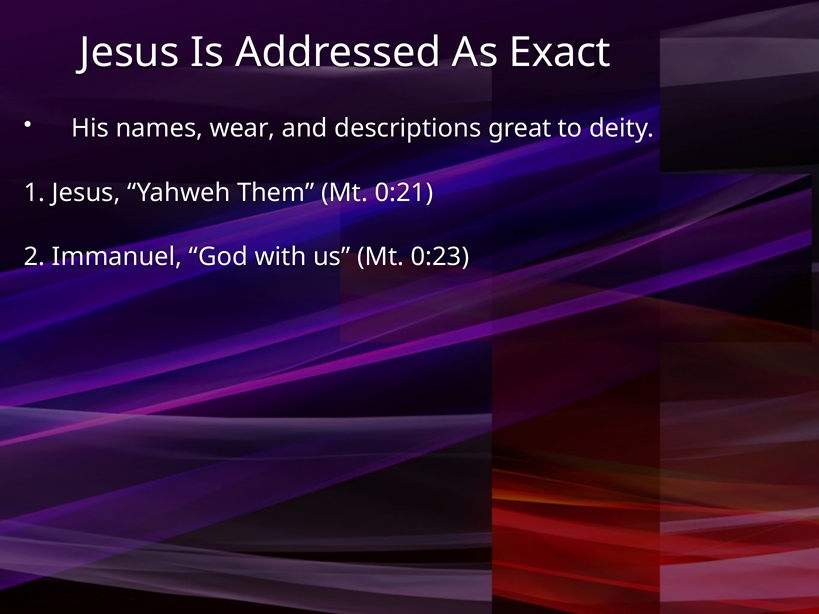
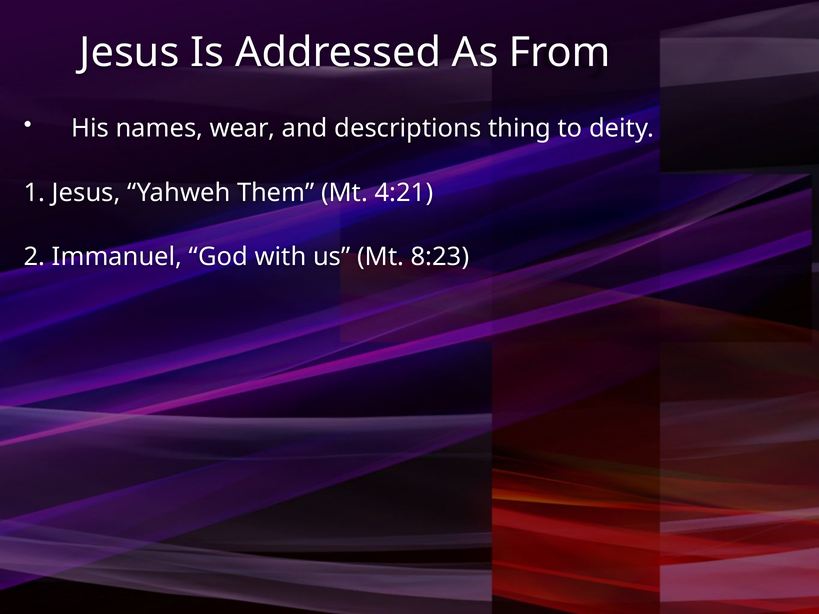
Exact: Exact -> From (560, 52)
great: great -> thing (520, 129)
0:21: 0:21 -> 4:21 (404, 193)
0:23: 0:23 -> 8:23 (440, 257)
